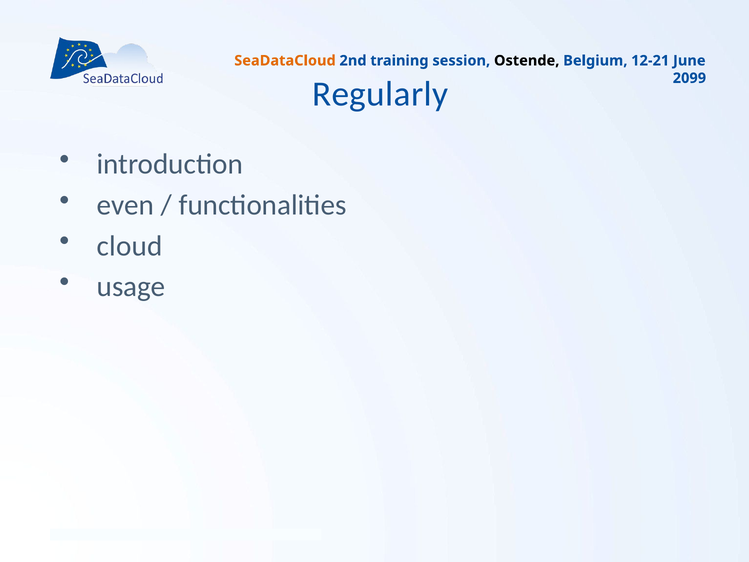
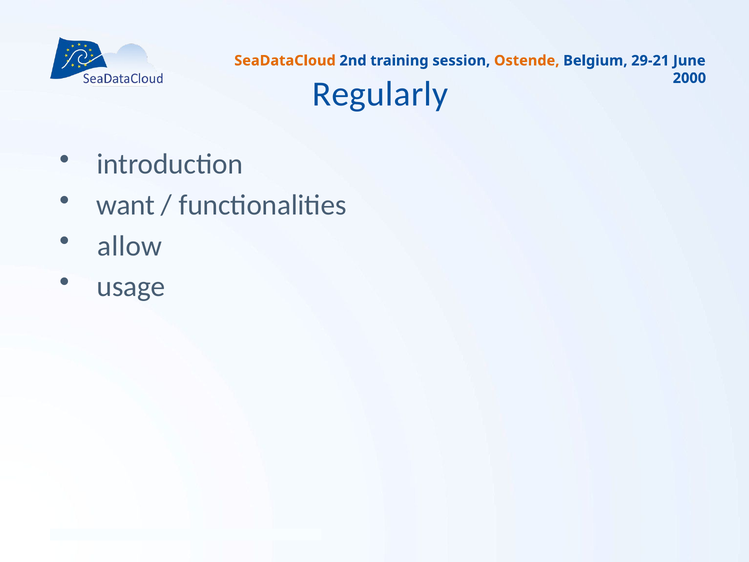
Ostende colour: black -> orange (527, 61)
12-21: 12-21 -> 29-21 (650, 61)
2099: 2099 -> 2000 (689, 78)
even: even -> want (126, 205)
cloud: cloud -> allow (130, 246)
